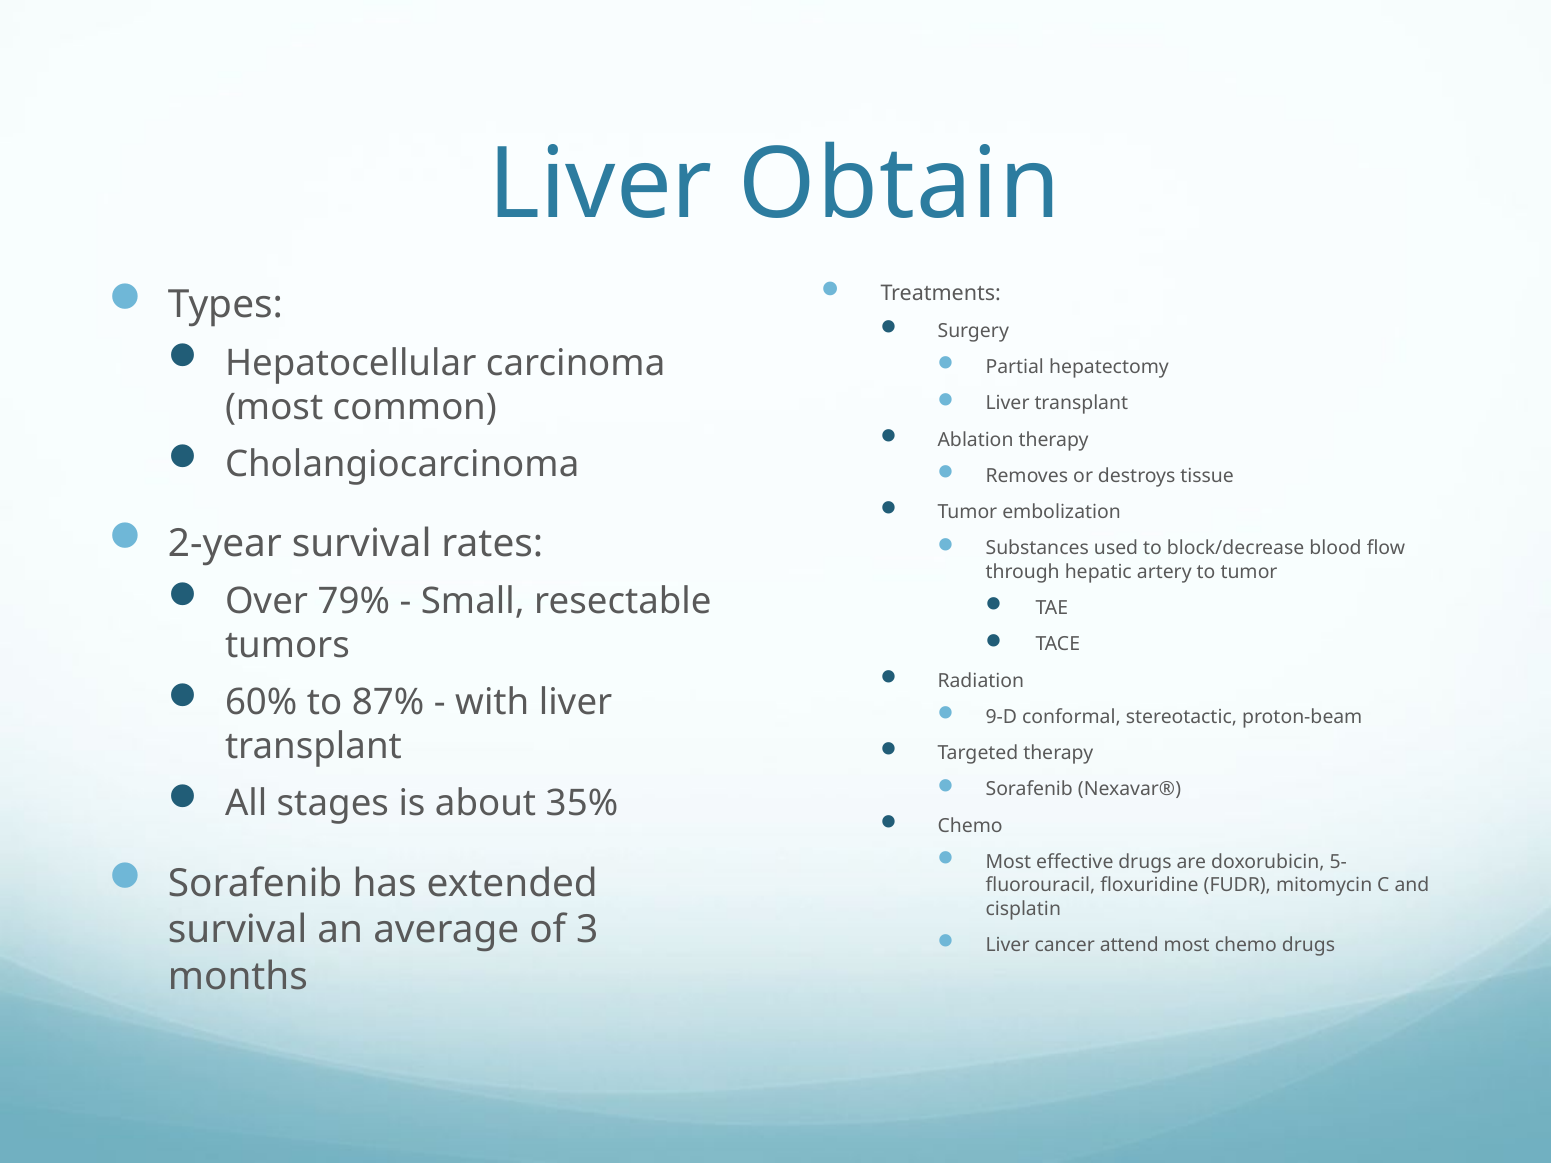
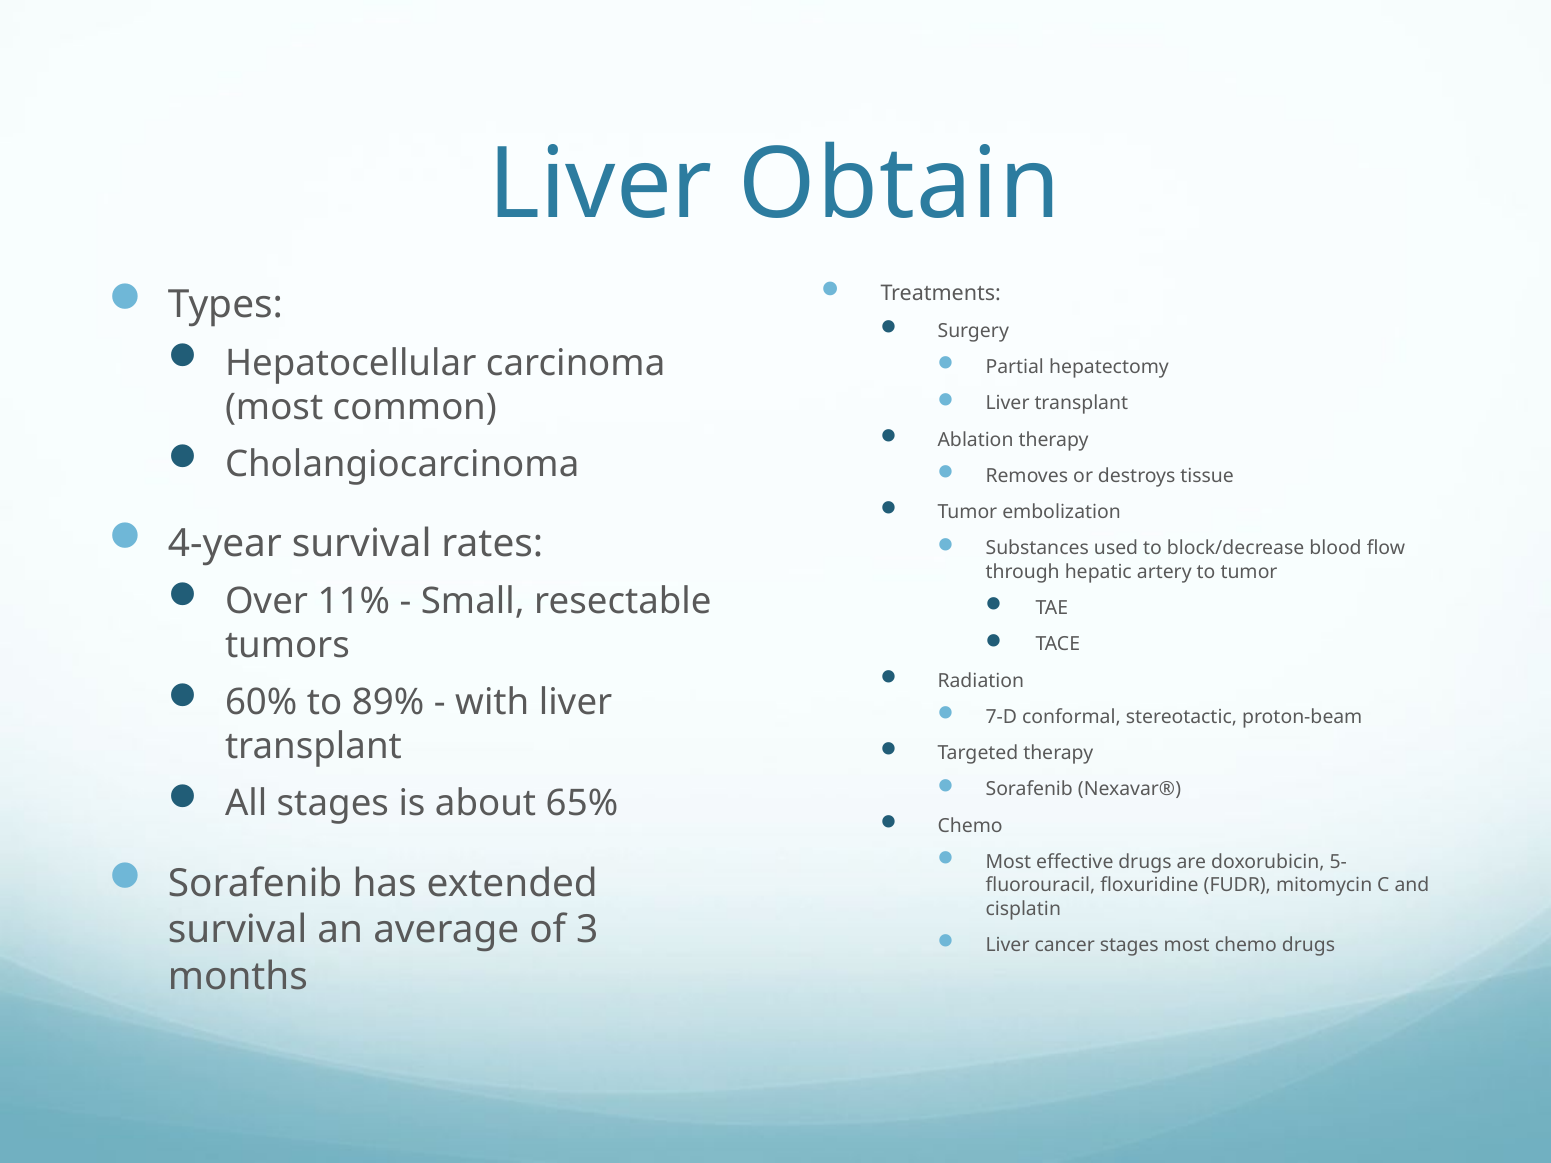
2-year: 2-year -> 4-year (225, 544)
79%: 79% -> 11% (354, 602)
87%: 87% -> 89% (388, 703)
9-D: 9-D -> 7-D (1001, 717)
35%: 35% -> 65% (582, 804)
cancer attend: attend -> stages (1129, 945)
